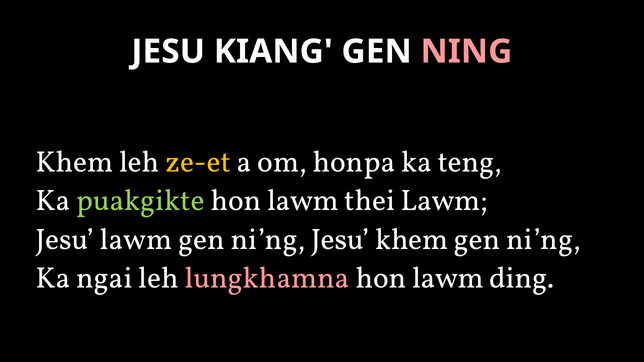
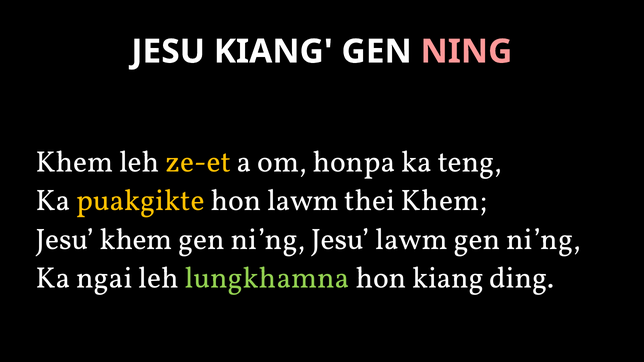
puakgikte colour: light green -> yellow (140, 201)
thei Lawm: Lawm -> Khem (444, 201)
Jesu lawm: lawm -> khem (136, 239)
Jesu khem: khem -> lawm (412, 239)
lungkhamna colour: pink -> light green (267, 278)
lawm: lawm -> kiang (448, 278)
